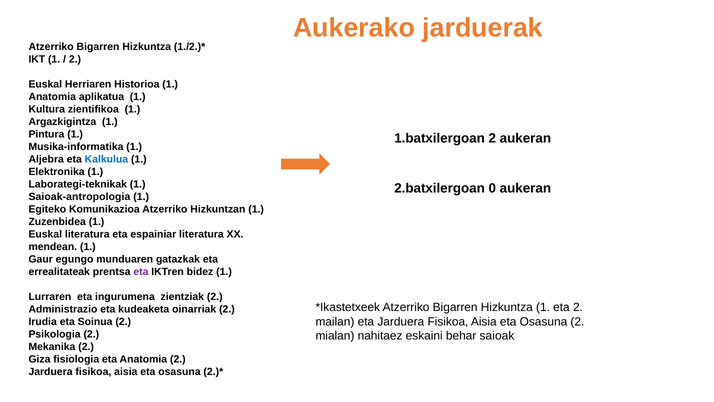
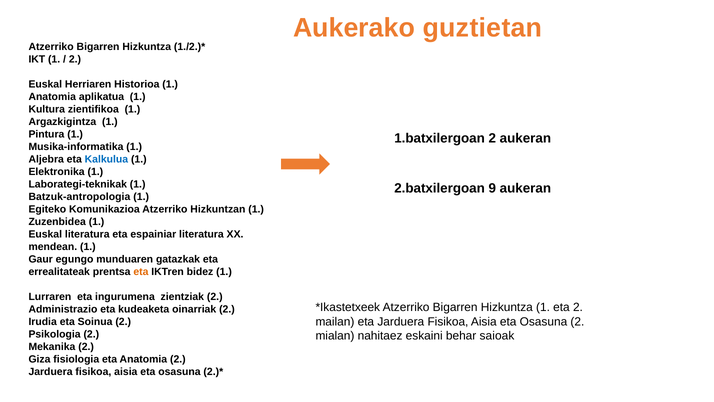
jarduerak: jarduerak -> guztietan (482, 28)
0: 0 -> 9 (492, 188)
Saioak-antropologia: Saioak-antropologia -> Batzuk-antropologia (79, 197)
eta colour: purple -> orange (141, 272)
